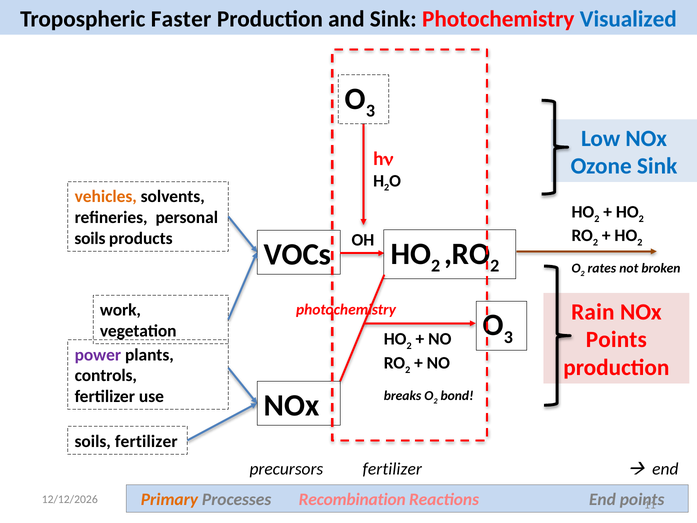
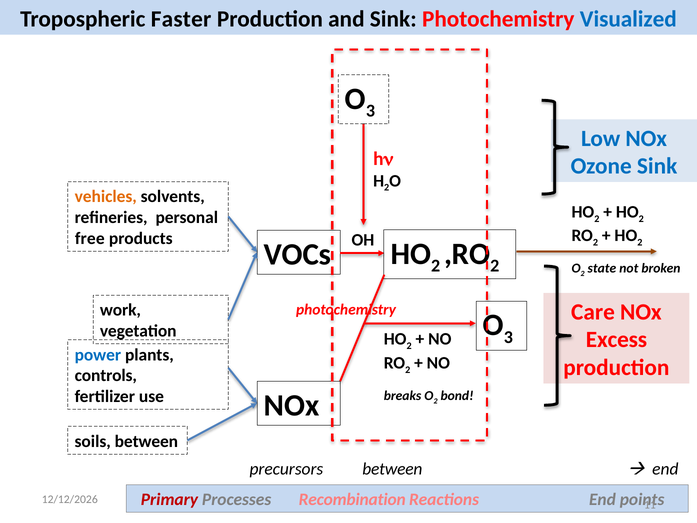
soils: soils -> free (90, 238)
rates: rates -> state (602, 268)
Rain: Rain -> Care (593, 312)
Points: Points -> Excess (616, 340)
power colour: purple -> blue (98, 355)
soils fertilizer: fertilizer -> between (146, 441)
precursors fertilizer: fertilizer -> between (392, 469)
Primary colour: orange -> red (169, 499)
